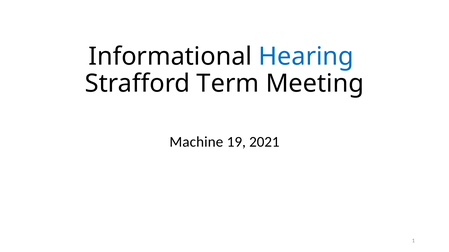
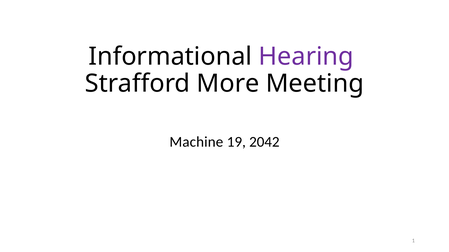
Hearing colour: blue -> purple (306, 56)
Term: Term -> More (228, 84)
2021: 2021 -> 2042 (264, 142)
